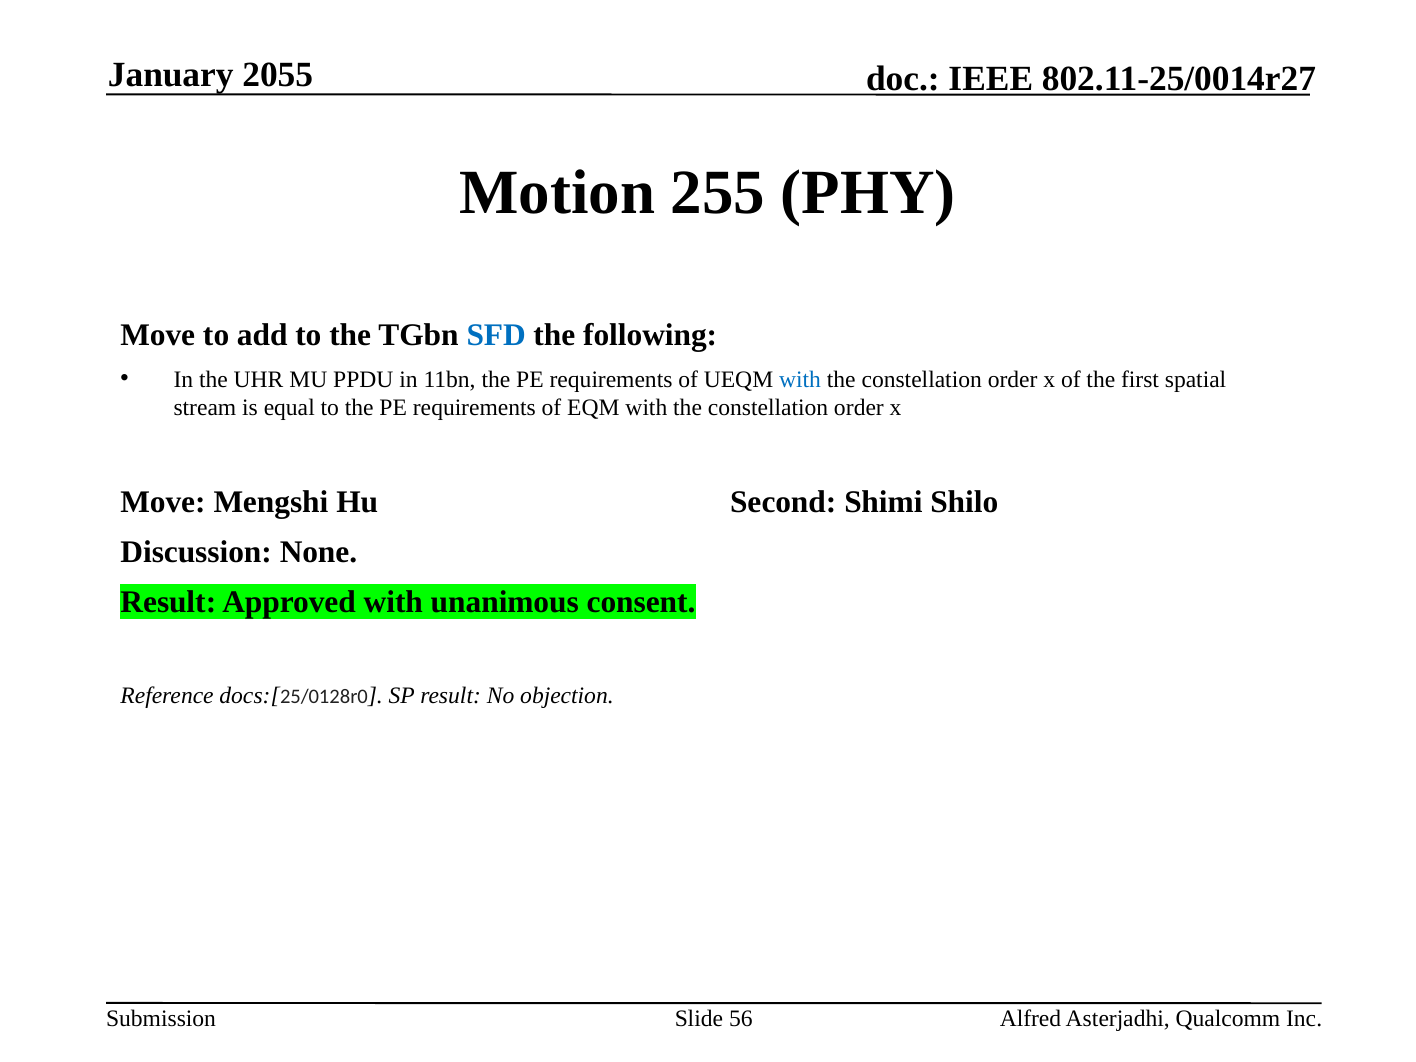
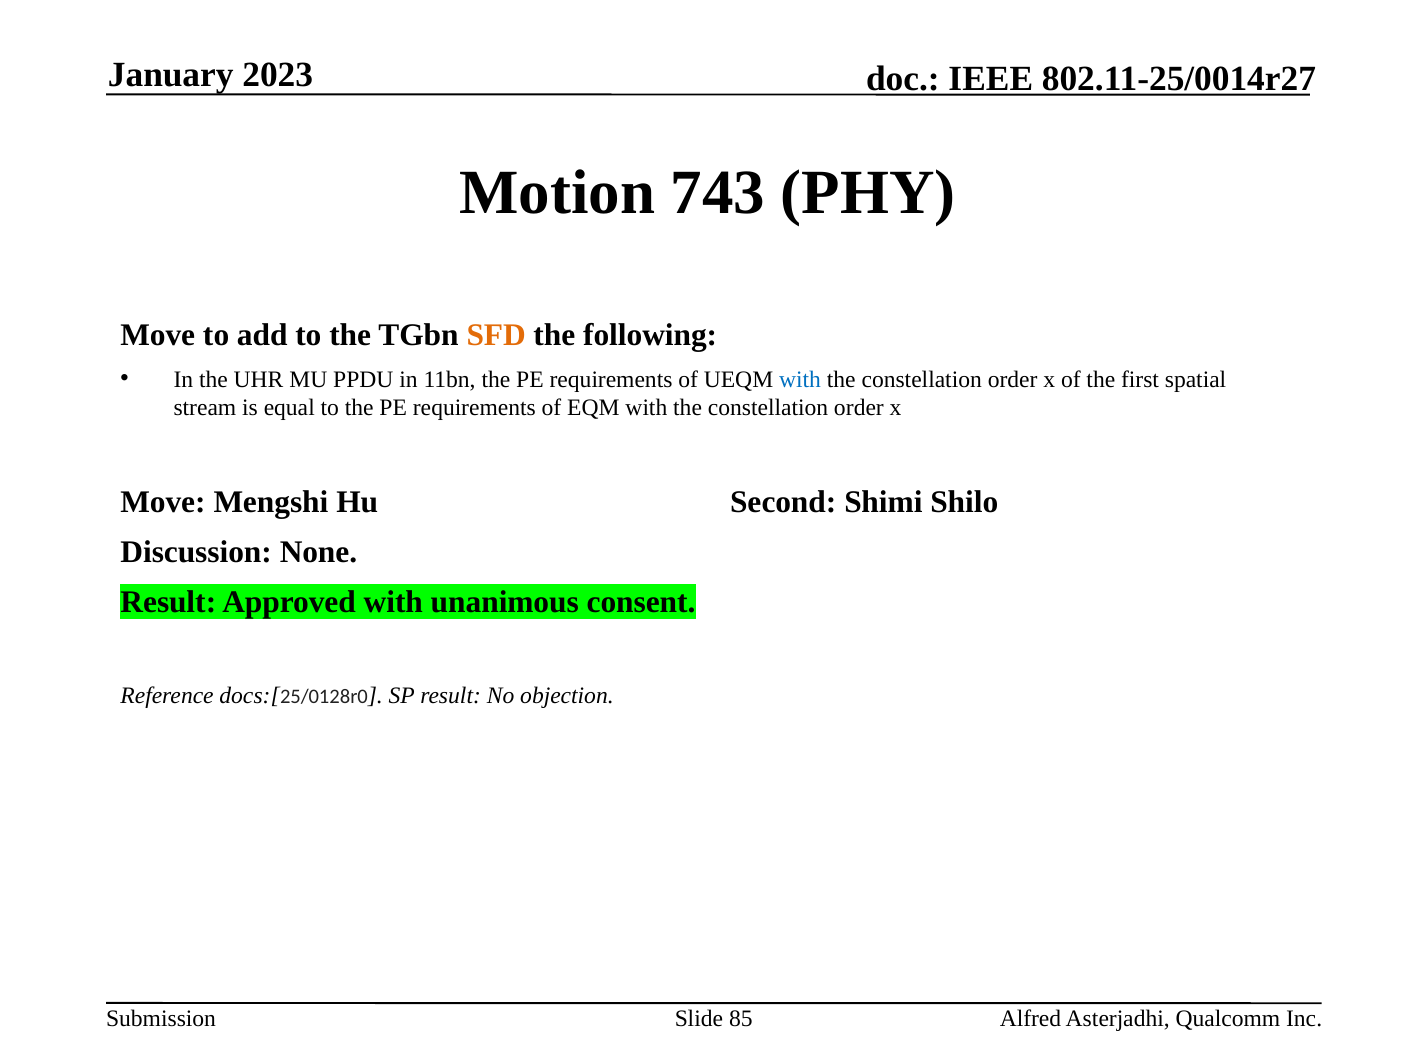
2055: 2055 -> 2023 (278, 75)
255: 255 -> 743 (718, 193)
SFD colour: blue -> orange (496, 335)
56: 56 -> 85 (741, 1019)
